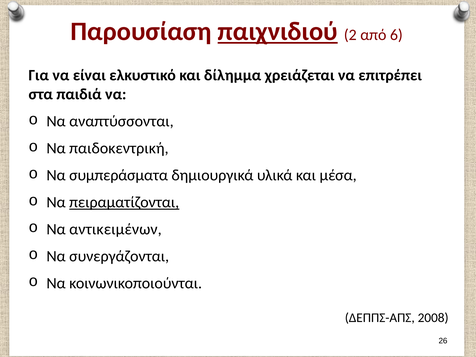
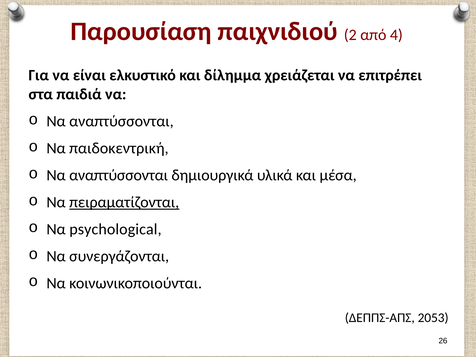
παιχνιδιού underline: present -> none (278, 32)
6: 6 -> 4 (396, 35)
συμπεράσματα: συμπεράσματα -> αναπτύσσονται (119, 175)
αντικειμένων: αντικειμένων -> psychological (115, 229)
2008: 2008 -> 2053 (433, 318)
